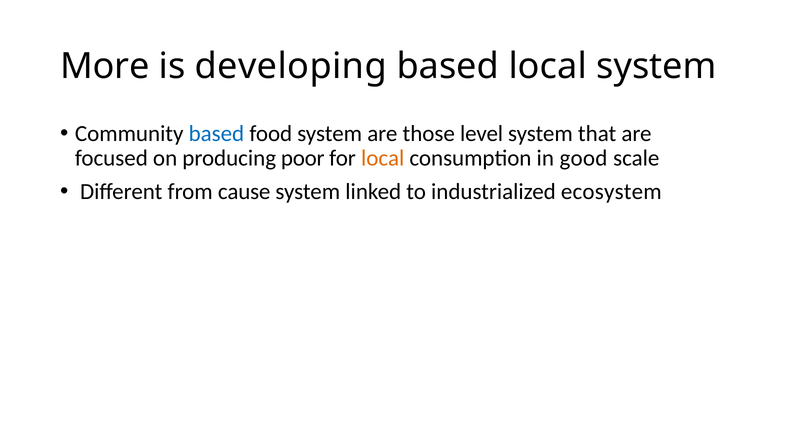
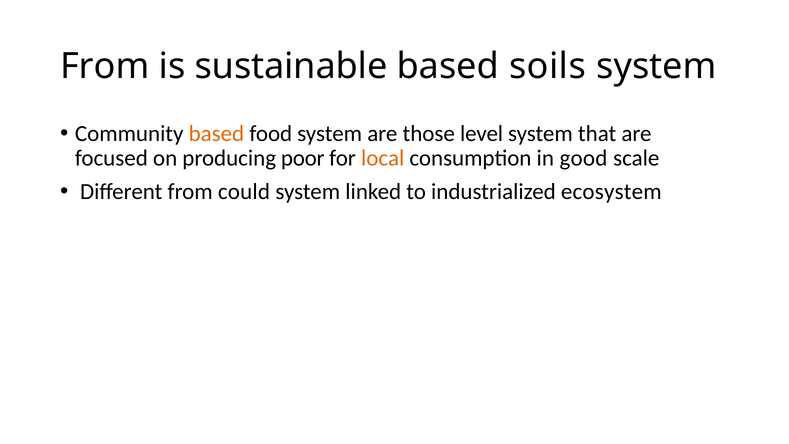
More: More -> From (105, 66)
developing: developing -> sustainable (291, 66)
based local: local -> soils (548, 66)
based colour: blue -> orange (216, 133)
cause: cause -> could (244, 191)
